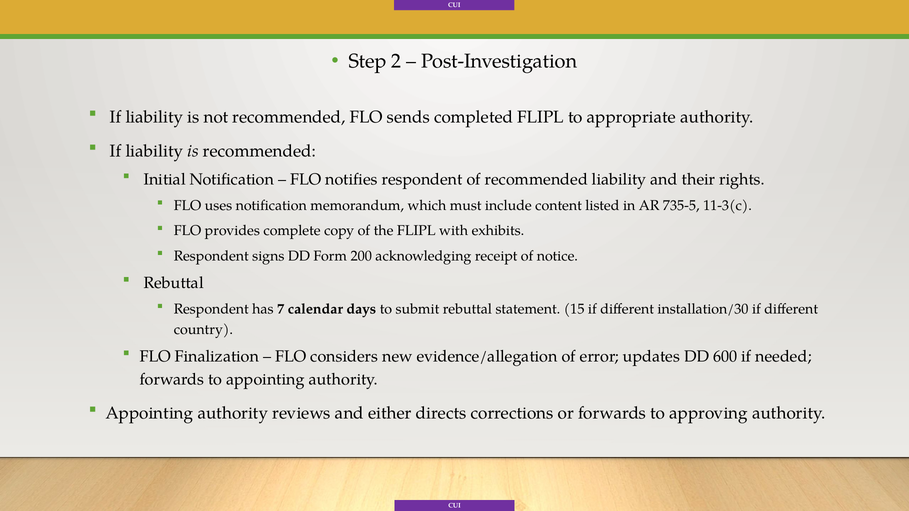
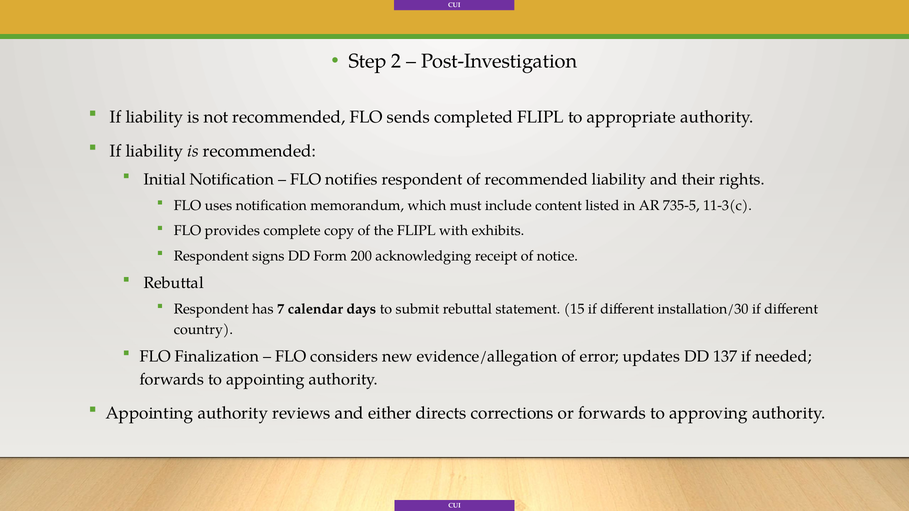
600: 600 -> 137 (725, 356)
